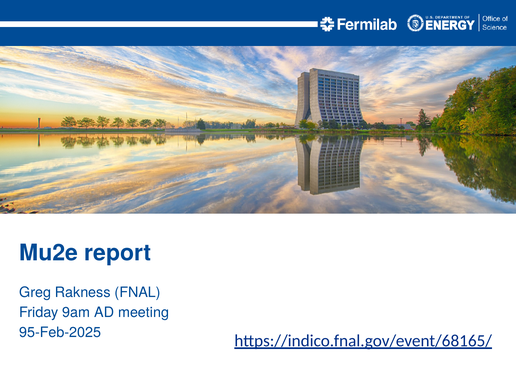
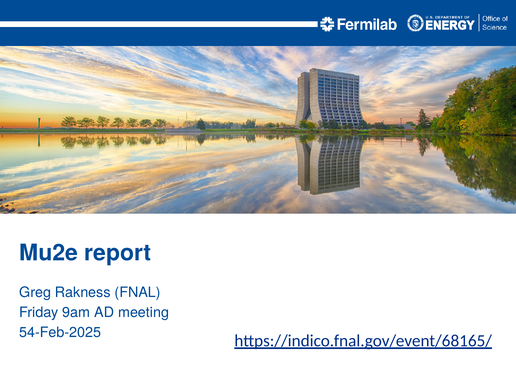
95-Feb-2025: 95-Feb-2025 -> 54-Feb-2025 (60, 332)
